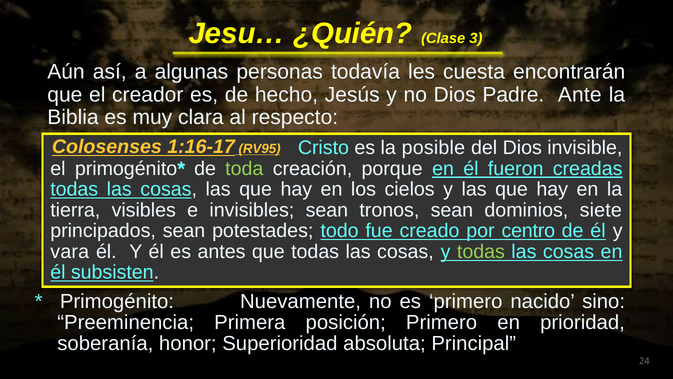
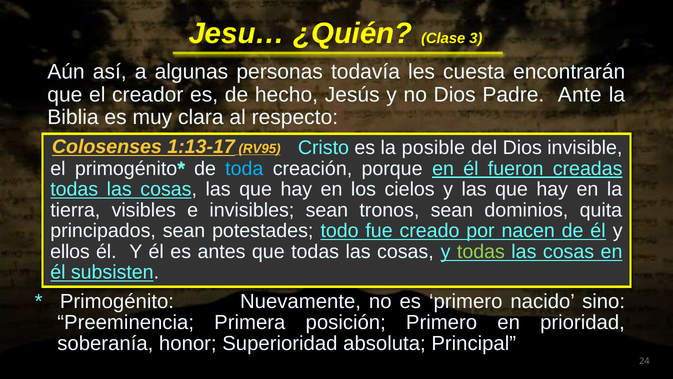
1:16-17: 1:16-17 -> 1:13-17 (201, 147)
toda colour: light green -> light blue (244, 168)
siete: siete -> quita (601, 210)
centro: centro -> nacen (528, 231)
vara: vara -> ellos (70, 251)
